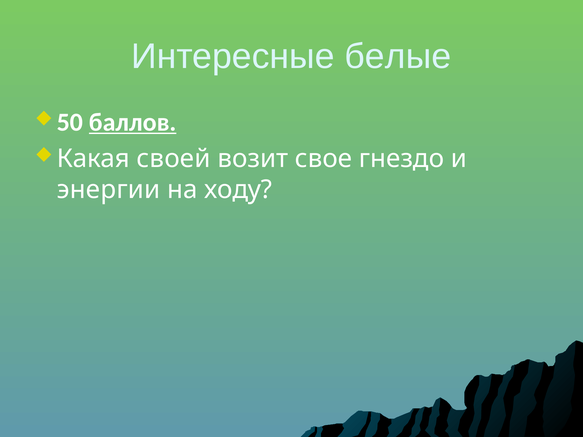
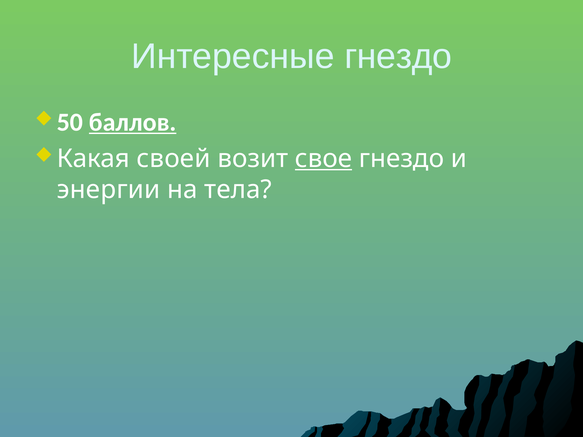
Интересные белые: белые -> гнездо (398, 57)
свое underline: none -> present (323, 159)
ходу: ходу -> тела (238, 190)
